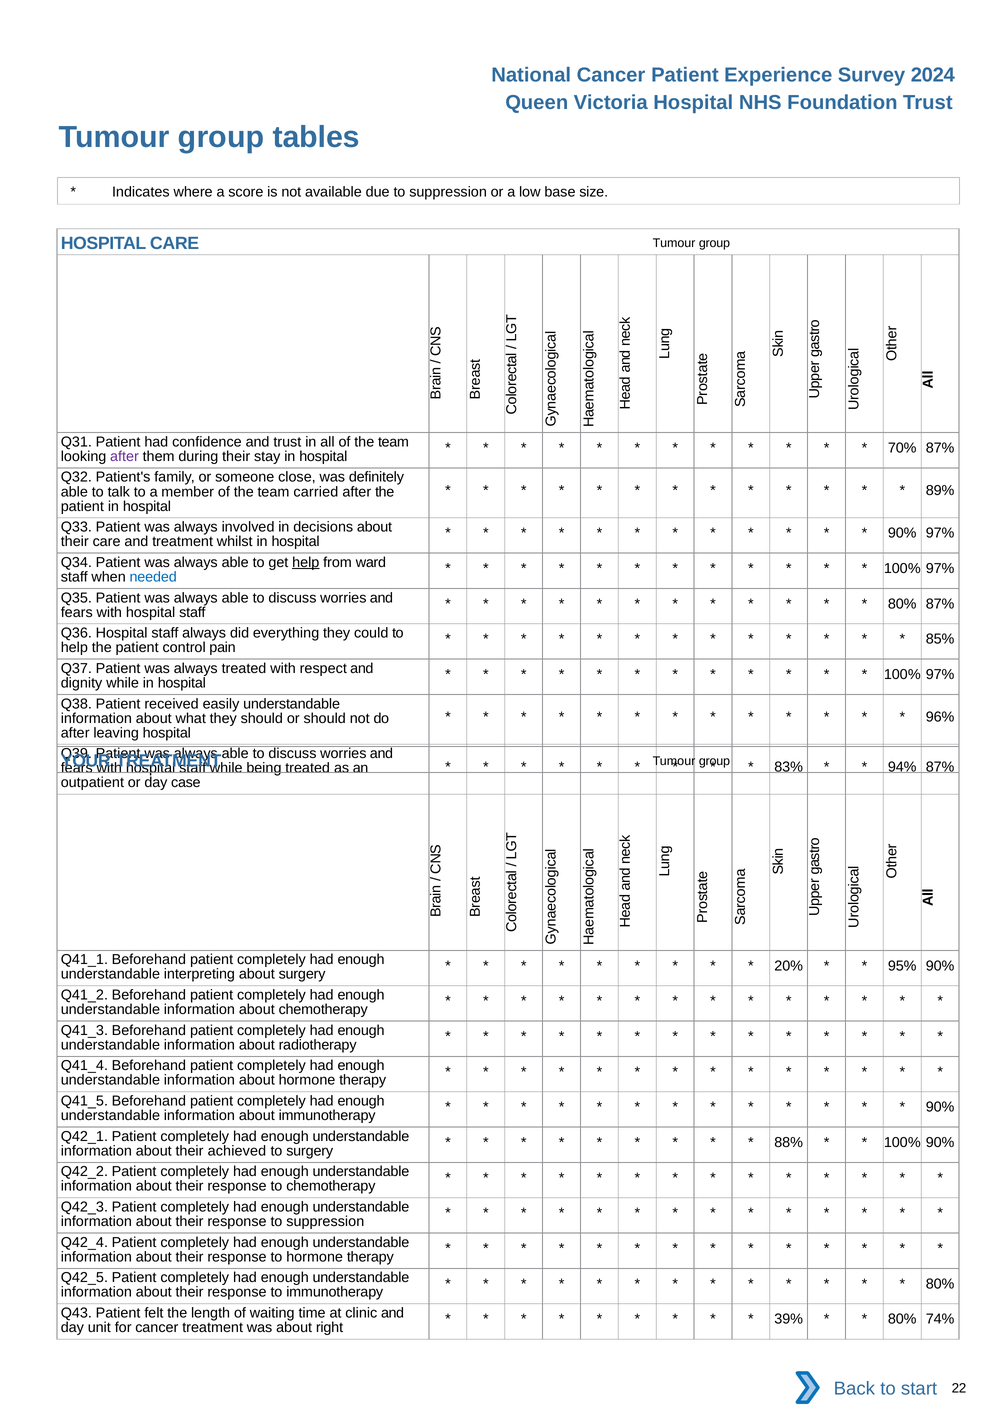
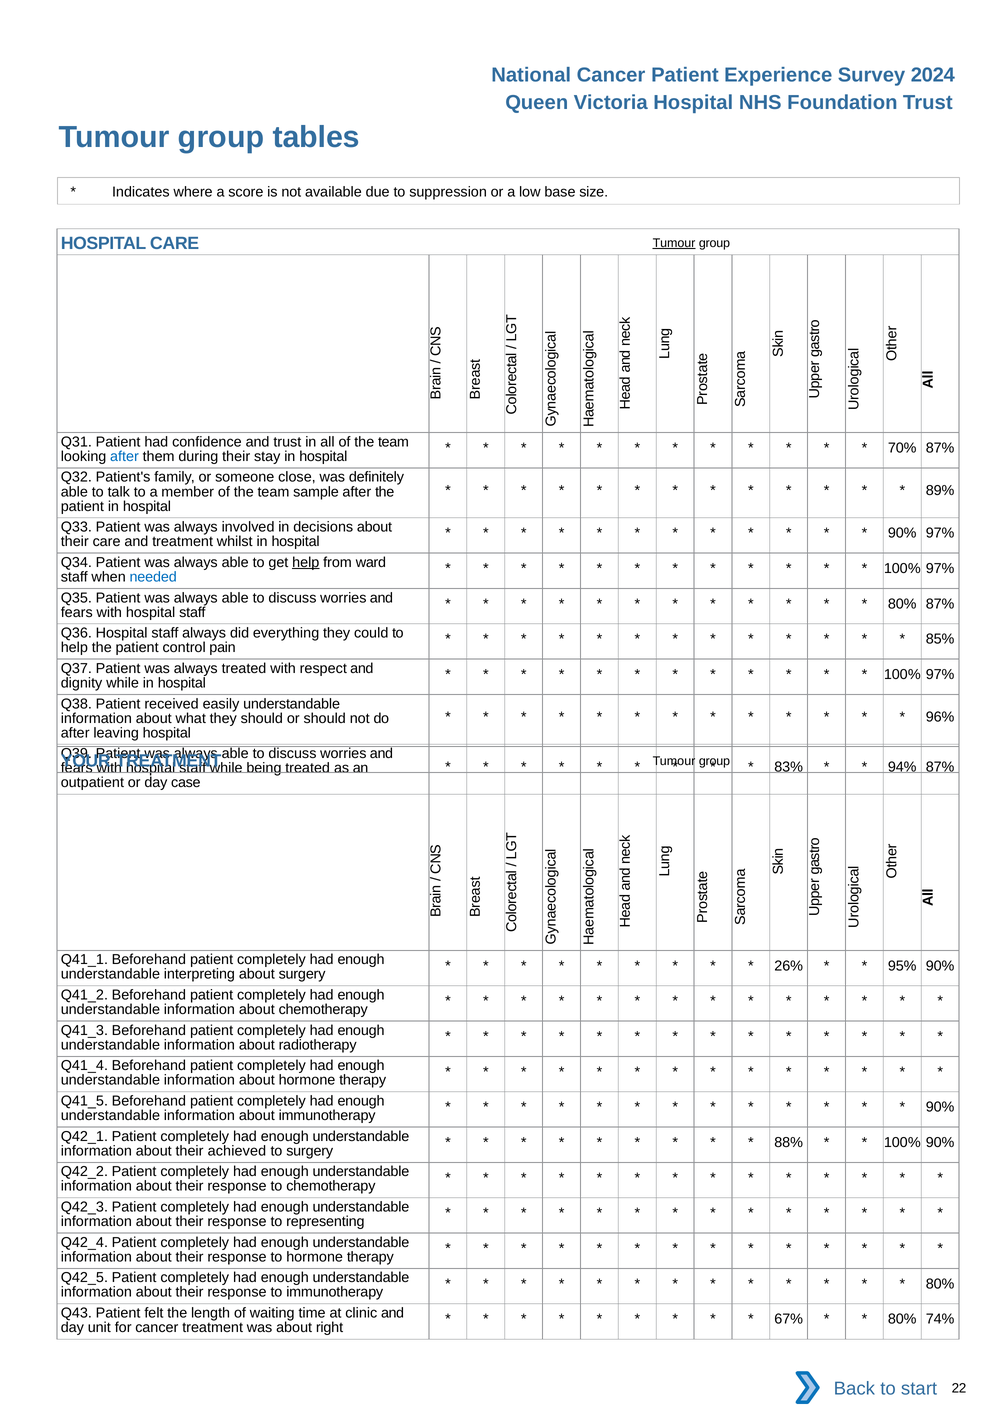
Tumour underline: none -> present (674, 243)
after colour: purple -> blue (124, 456)
carried: carried -> sample (316, 492)
20%: 20% -> 26% (789, 966)
response to suppression: suppression -> representing (325, 1221)
39%: 39% -> 67% (789, 1319)
